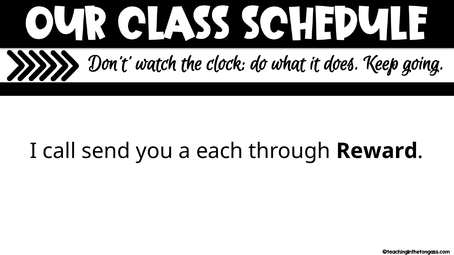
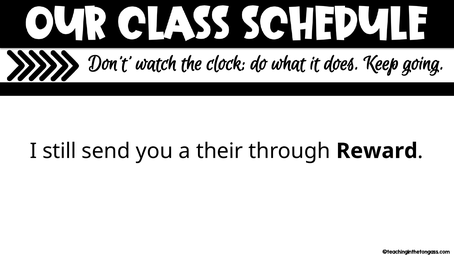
call: call -> still (59, 151)
each: each -> their (220, 151)
